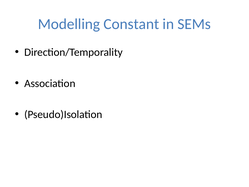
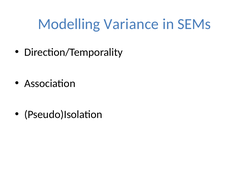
Constant: Constant -> Variance (131, 24)
